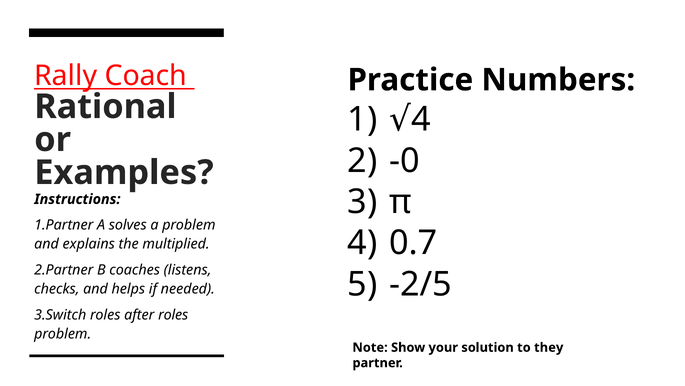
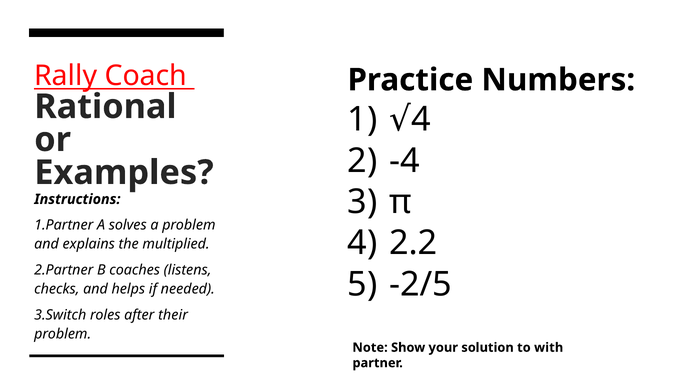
-0: -0 -> -4 (405, 161)
0.7: 0.7 -> 2.2 (413, 243)
after roles: roles -> their (173, 314)
they: they -> with (549, 347)
